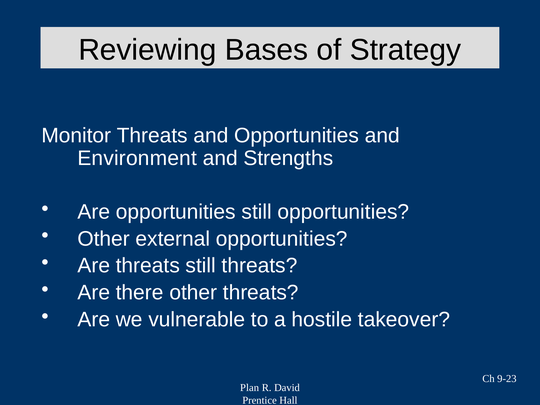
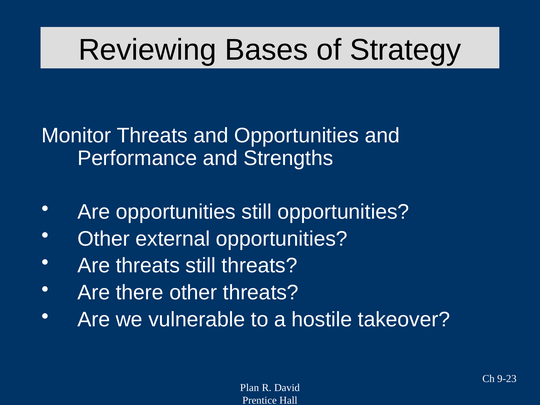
Environment: Environment -> Performance (137, 158)
